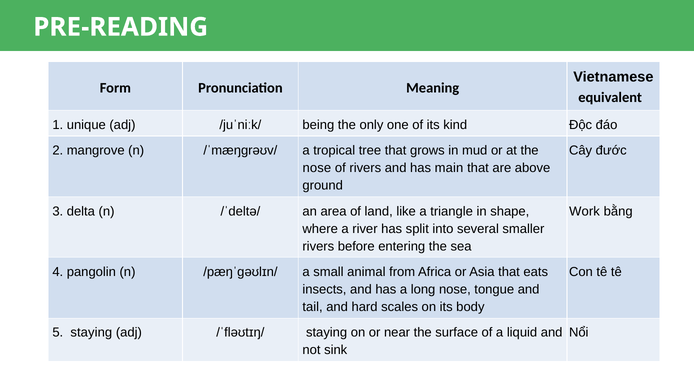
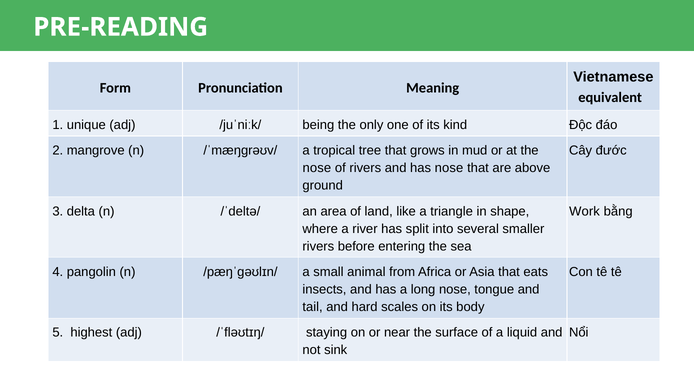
has main: main -> nose (449, 168)
5 staying: staying -> highest (91, 332)
